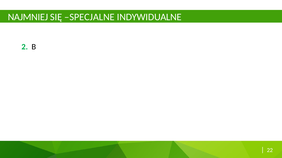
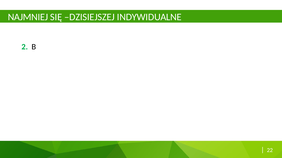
SPECJALNE: SPECJALNE -> DZISIEJSZEJ (90, 17)
